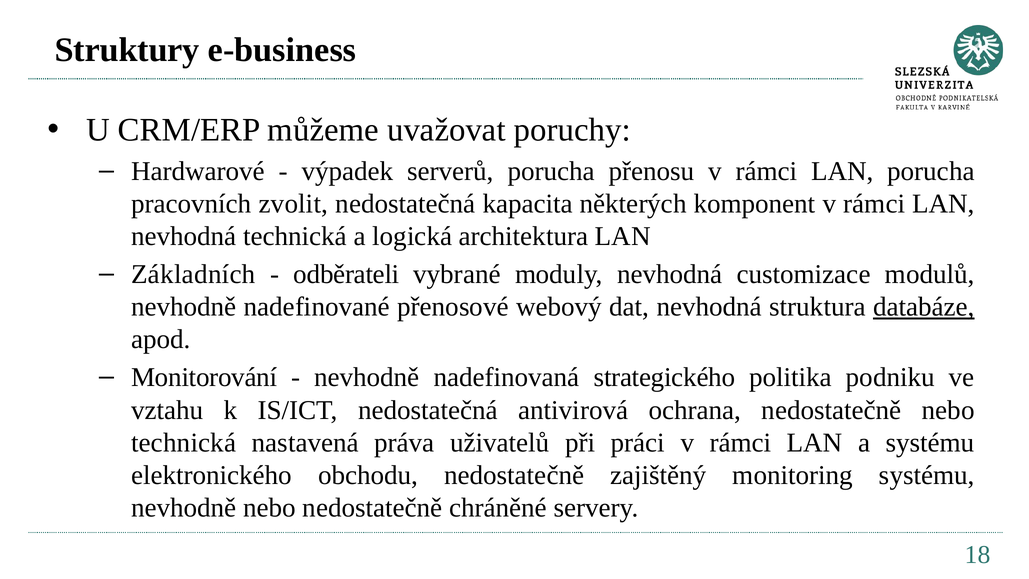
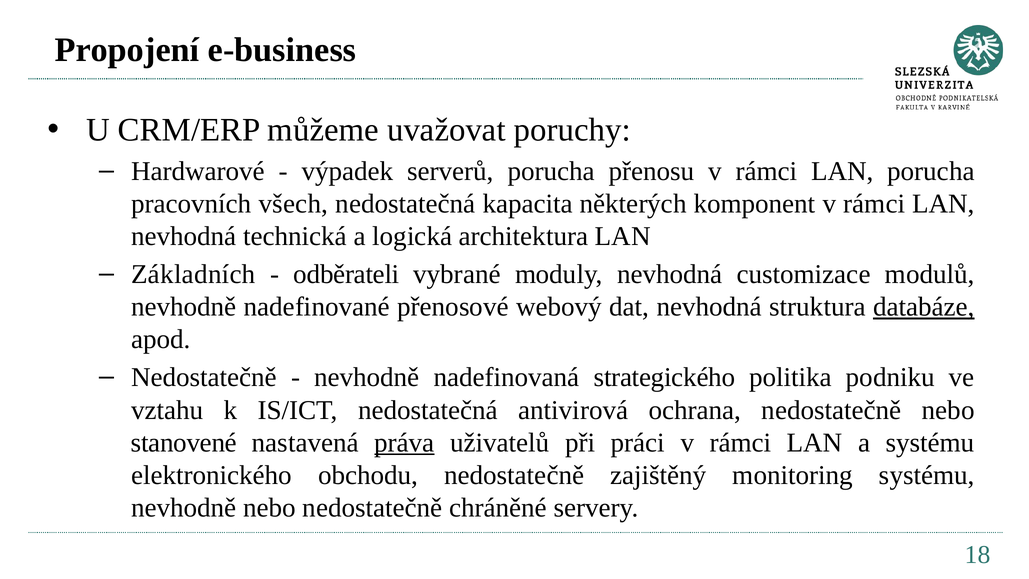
Struktury: Struktury -> Propojení (127, 50)
zvolit: zvolit -> všech (293, 204)
Monitorování: Monitorování -> Nedostatečně (204, 377)
technická: technická -> stanovené (184, 443)
práva underline: none -> present (404, 443)
